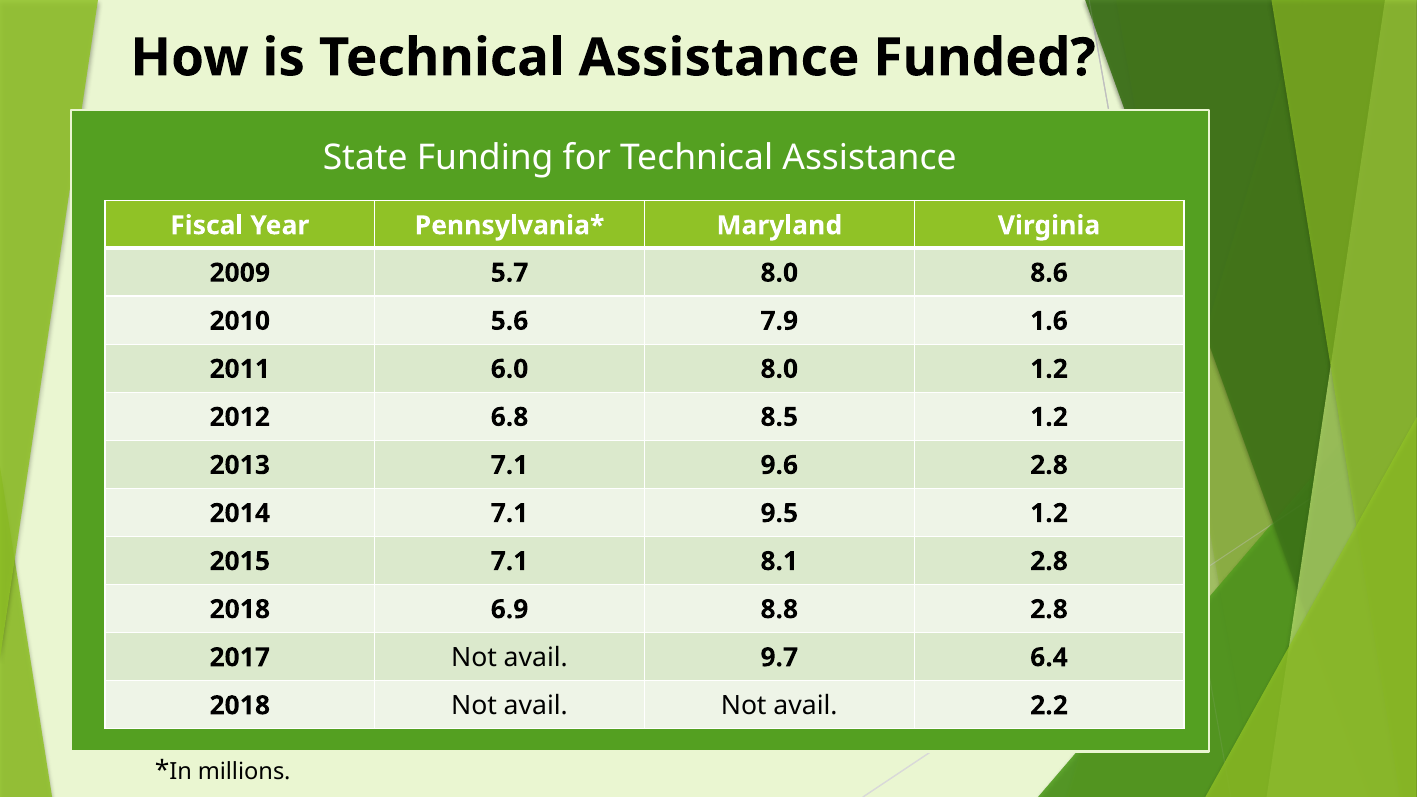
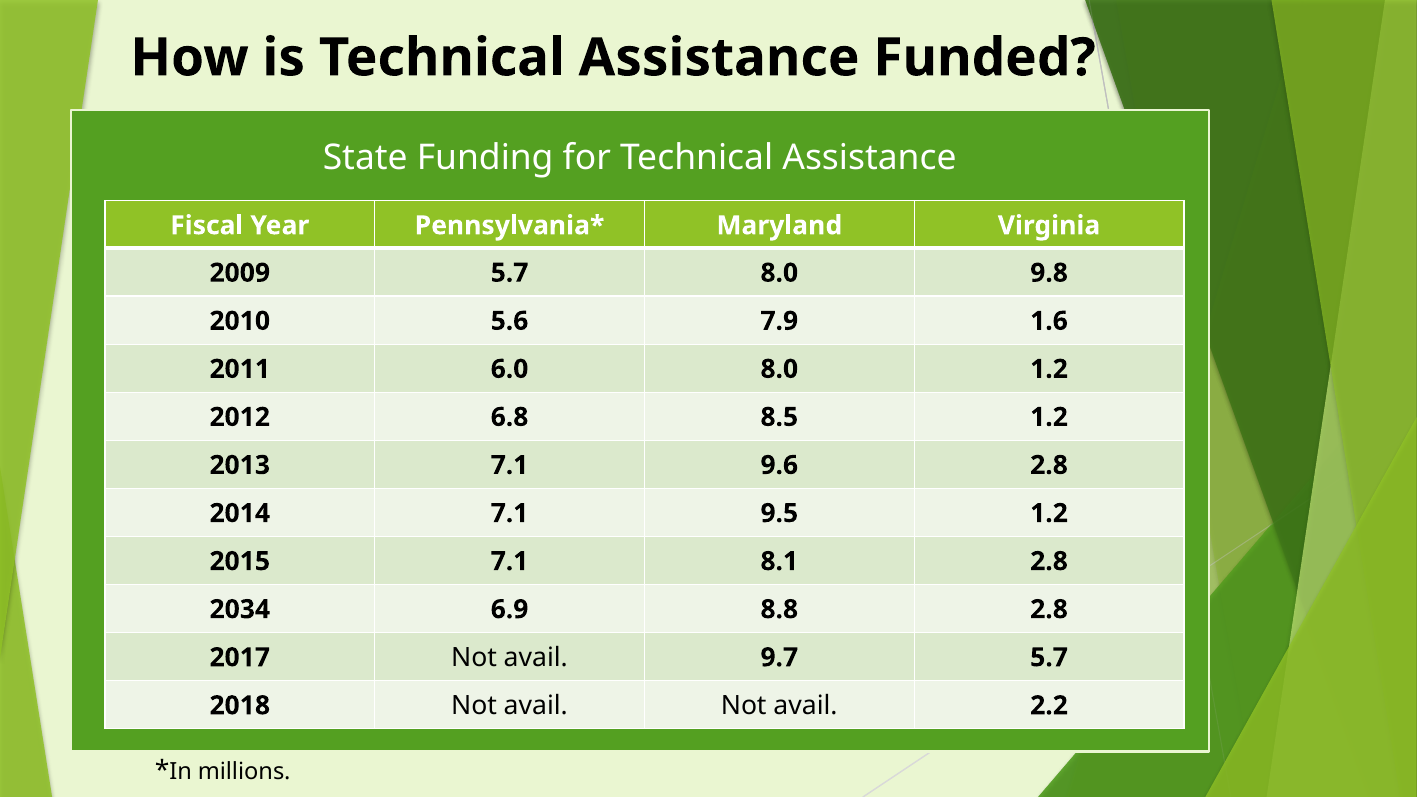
8.6: 8.6 -> 9.8 (1049, 273)
2018: 2018 -> 2034 (240, 609)
9.7 6.4: 6.4 -> 5.7 (1049, 658)
